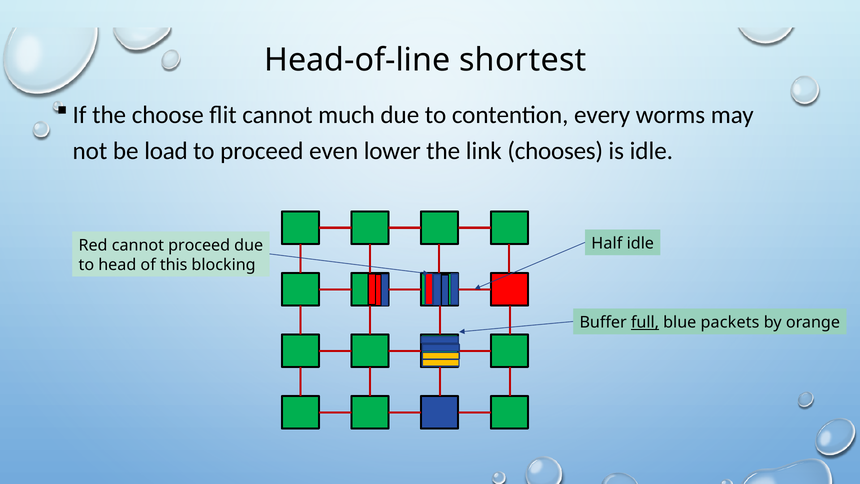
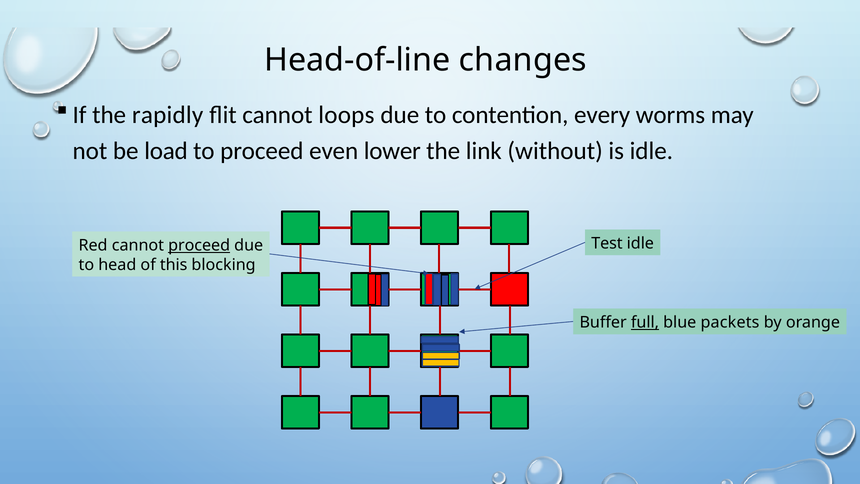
shortest: shortest -> changes (523, 60)
choose: choose -> rapidly (168, 115)
much: much -> loops (346, 115)
chooses: chooses -> without (555, 151)
Half: Half -> Test (607, 243)
proceed underline: none -> present (199, 245)
